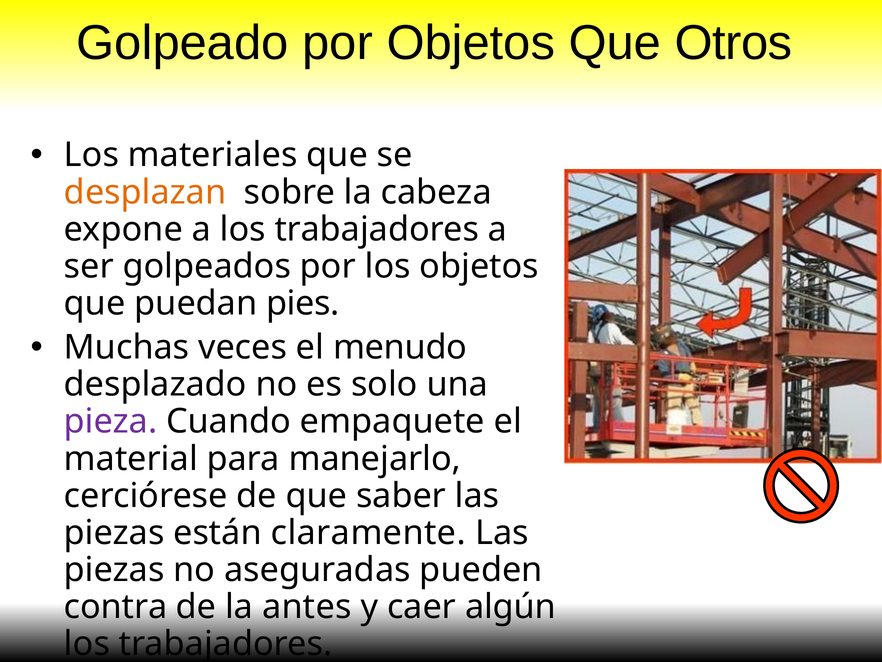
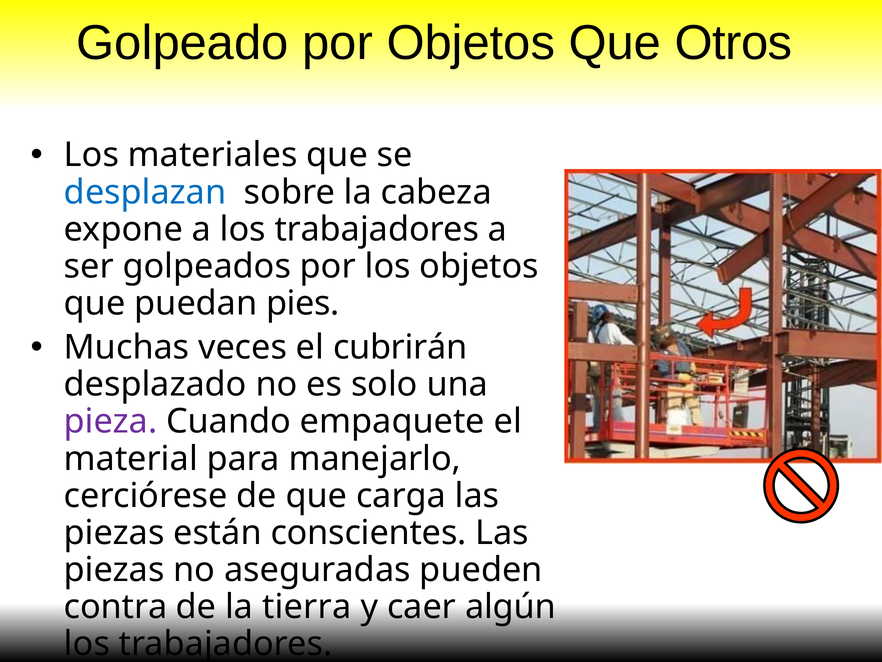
desplazan colour: orange -> blue (145, 192)
menudo: menudo -> cubrirán (400, 347)
saber: saber -> carga (401, 495)
claramente: claramente -> conscientes (369, 532)
antes: antes -> tierra (307, 607)
